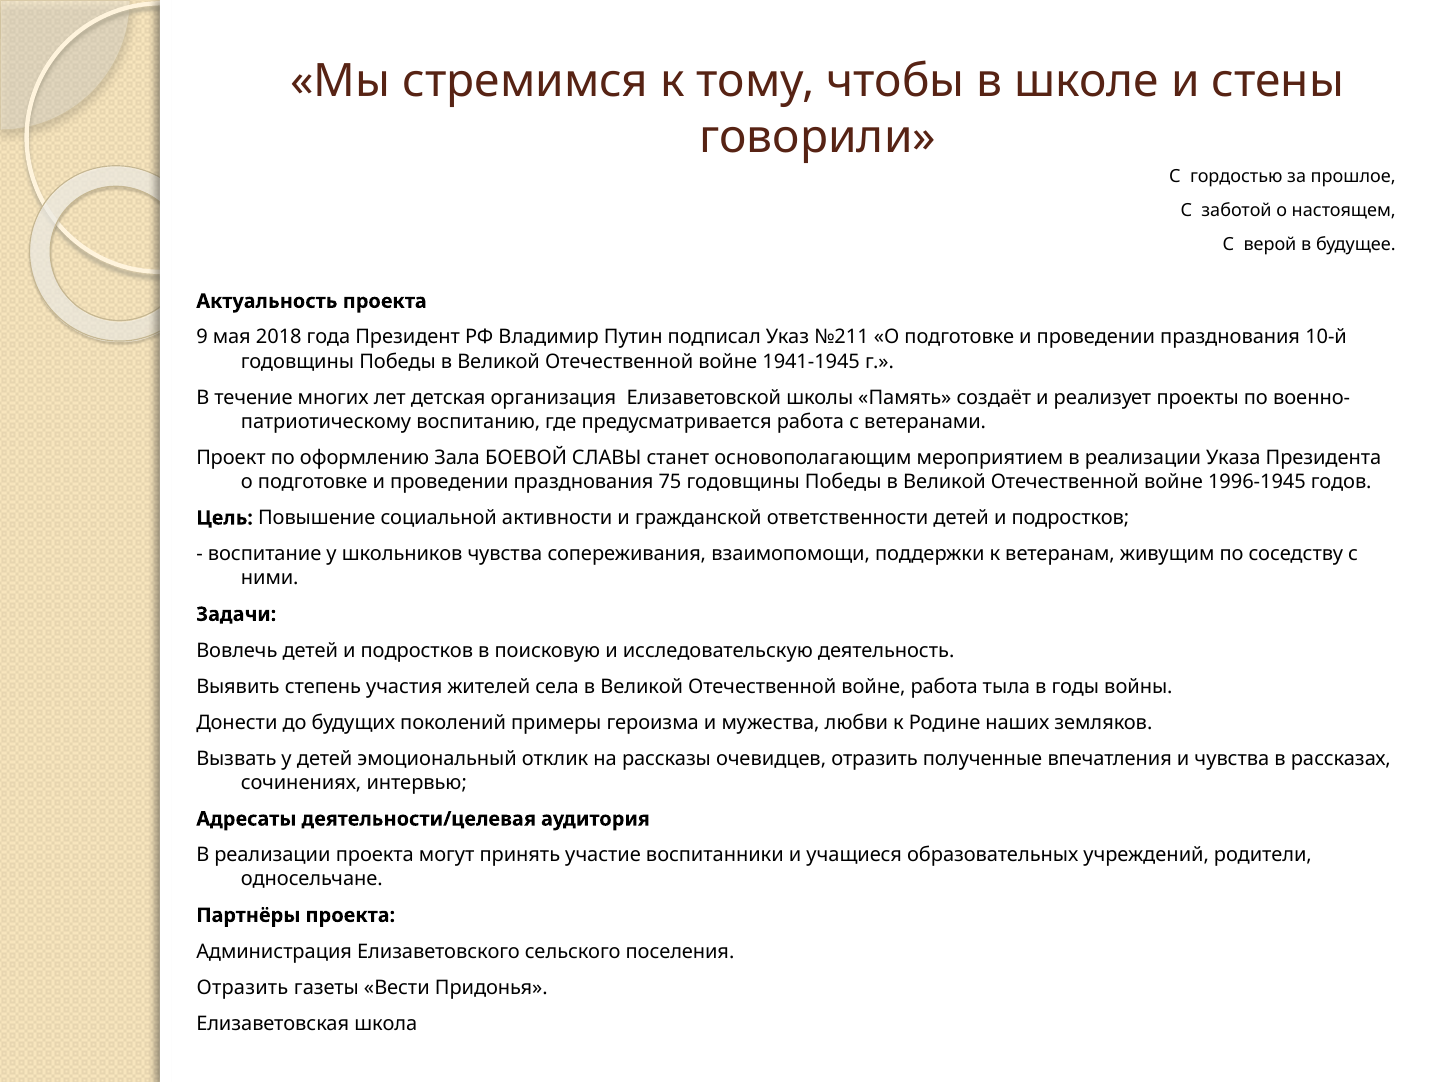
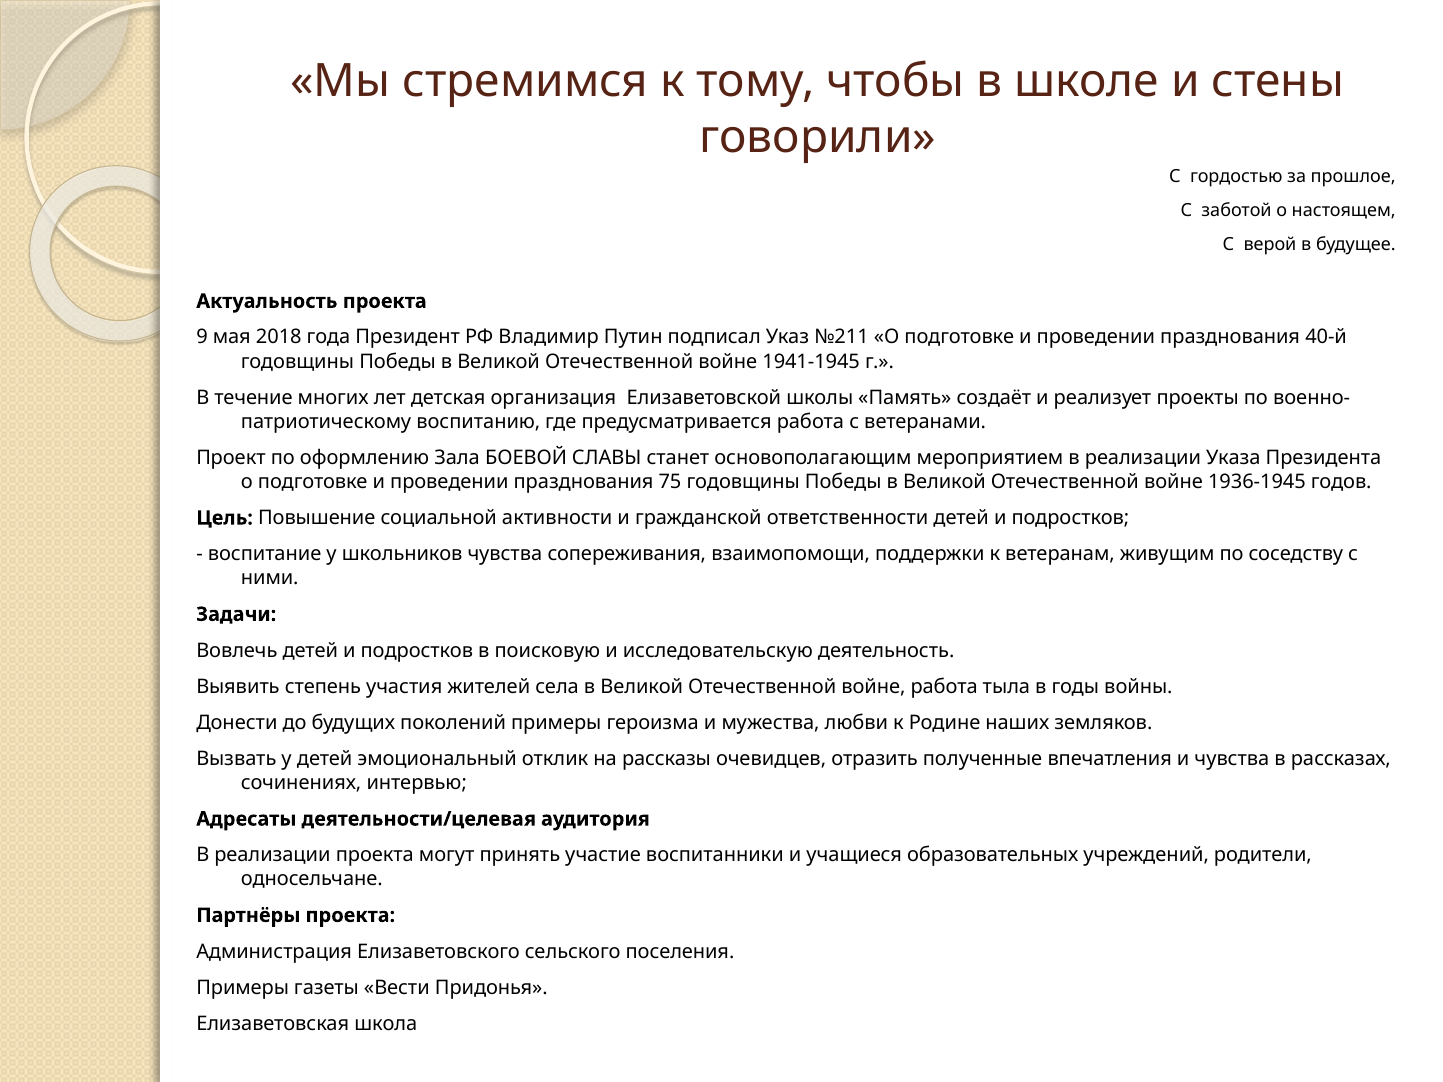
10-й: 10-й -> 40-й (1326, 337)
1996-1945: 1996-1945 -> 1936-1945 (1257, 482)
Отразить: Отразить -> Примеры (243, 988)
